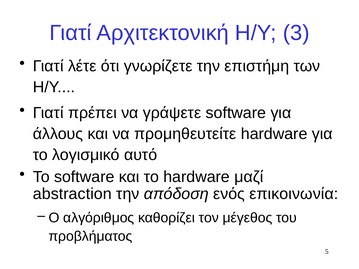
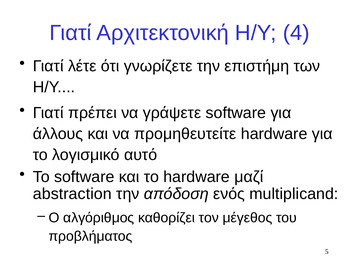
3: 3 -> 4 (296, 33)
επικοινωνία: επικοινωνία -> multiplicand (294, 194)
